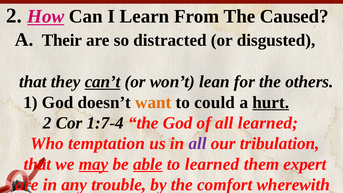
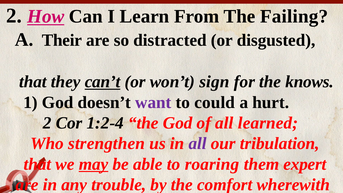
Caused: Caused -> Failing (294, 16)
lean: lean -> sign (214, 82)
others: others -> knows (309, 82)
want colour: orange -> purple (153, 102)
hurt underline: present -> none (271, 102)
1:7-4: 1:7-4 -> 1:2-4 (105, 123)
temptation: temptation -> strengthen (107, 144)
able underline: present -> none (148, 164)
to learned: learned -> roaring (212, 164)
